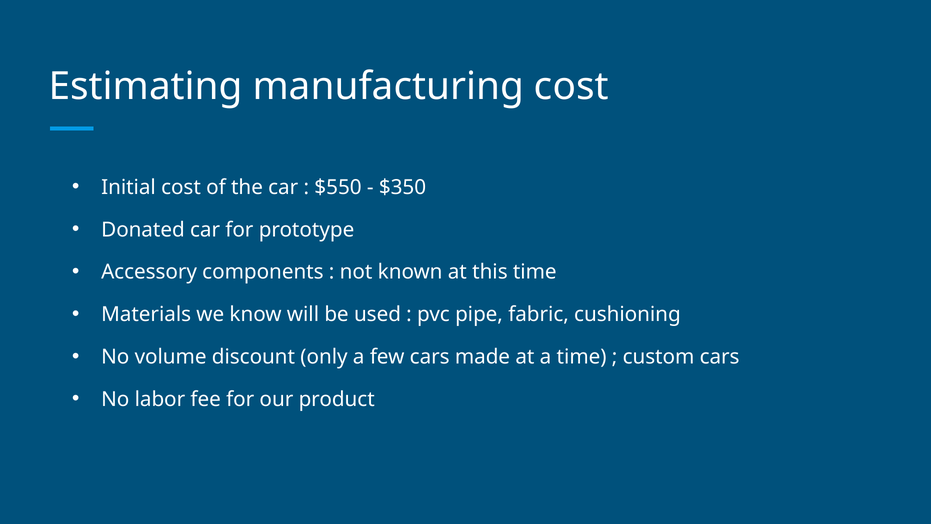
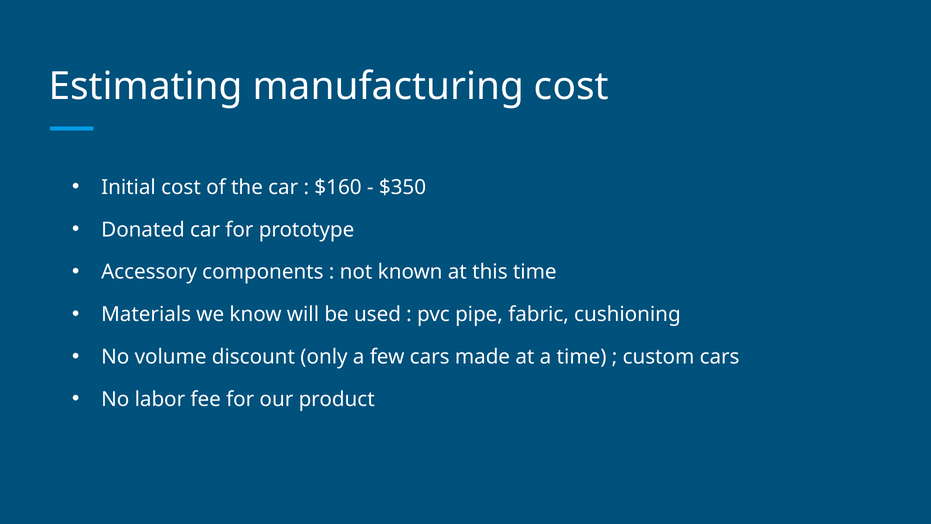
$550: $550 -> $160 (338, 187)
